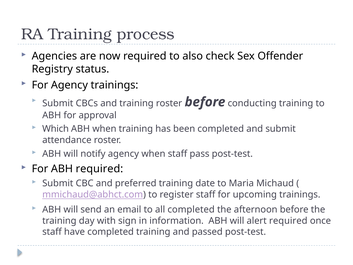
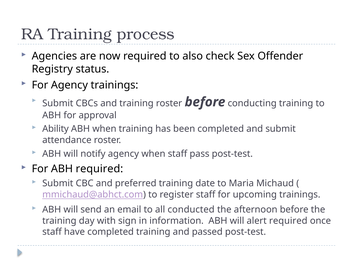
Which: Which -> Ability (56, 129)
all completed: completed -> conducted (191, 209)
